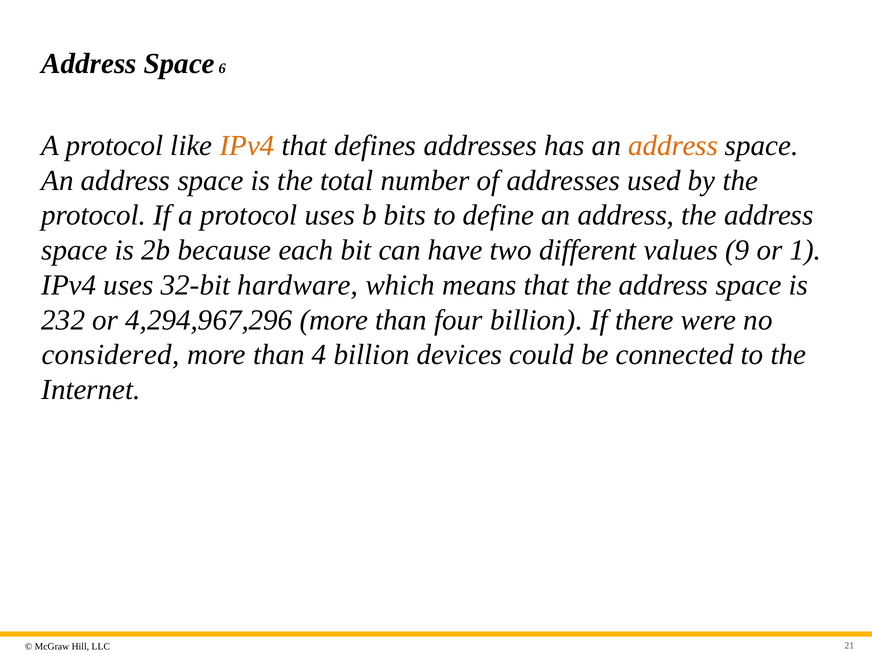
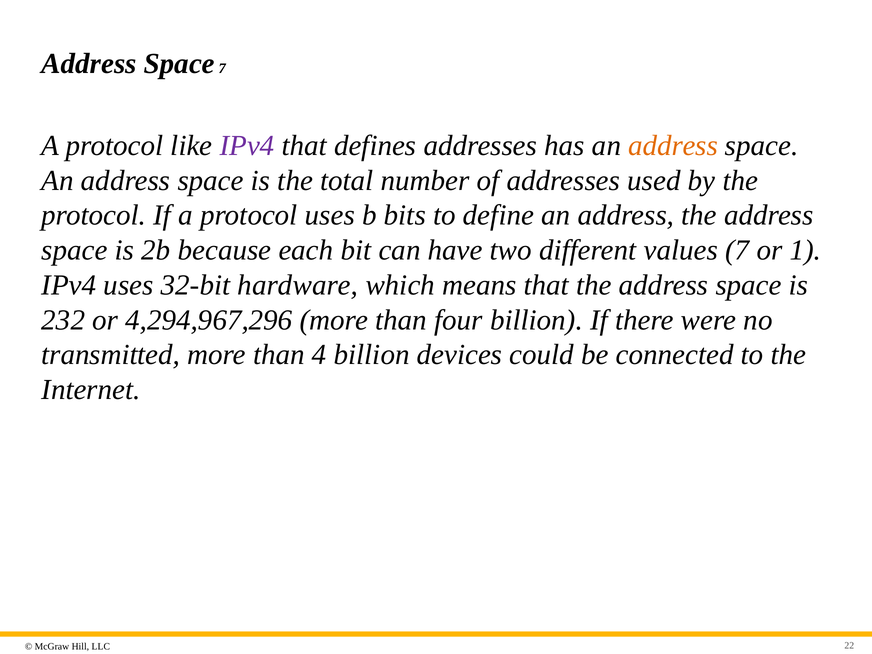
Space 6: 6 -> 7 (222, 68)
IPv4 colour: orange -> purple (247, 146)
values 9: 9 -> 7 (737, 250)
considered: considered -> transmitted (111, 355)
21: 21 -> 22 (849, 646)
